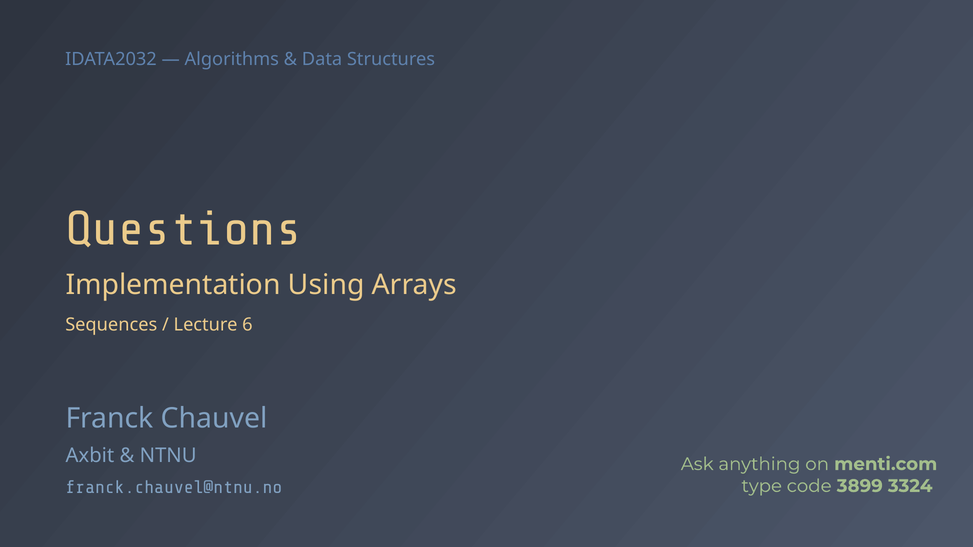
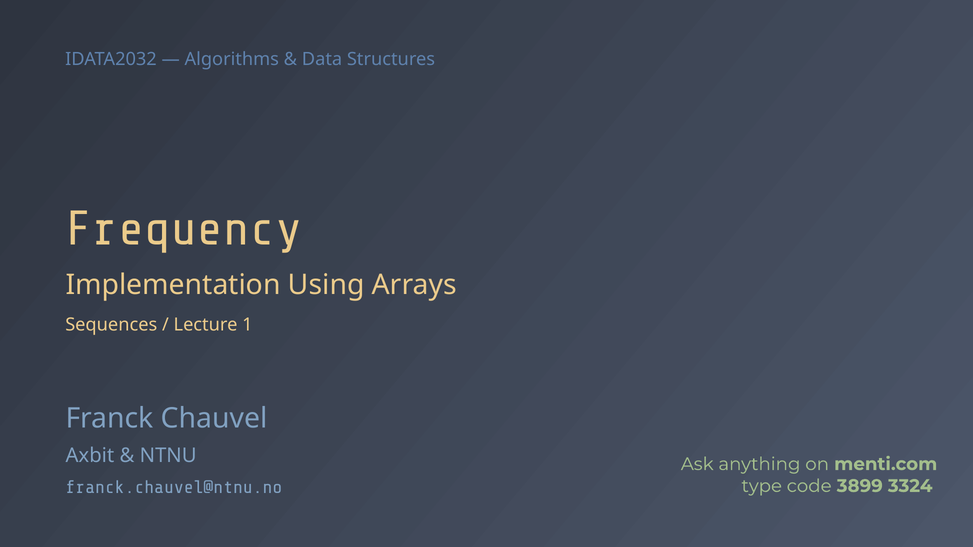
Questions: Questions -> Frequency (184, 229)
6: 6 -> 1 (247, 325)
